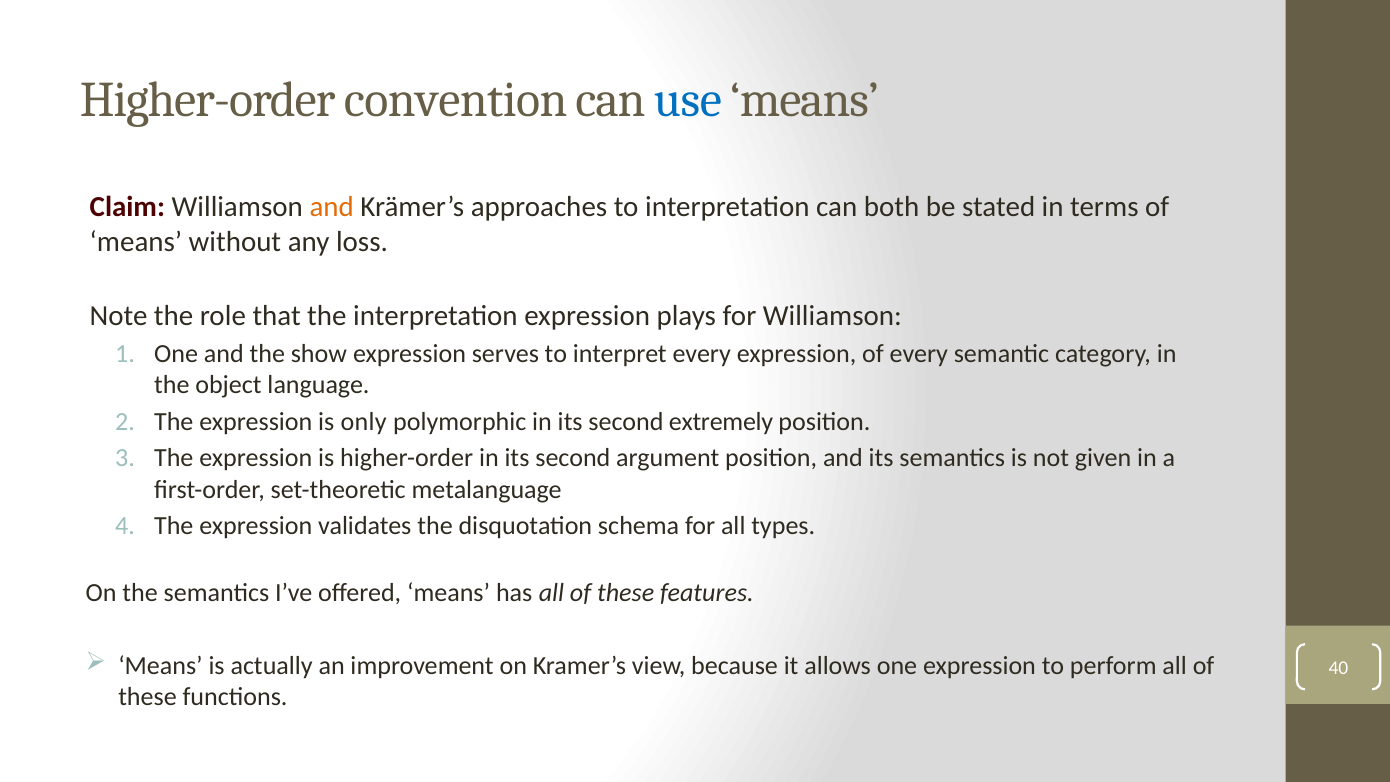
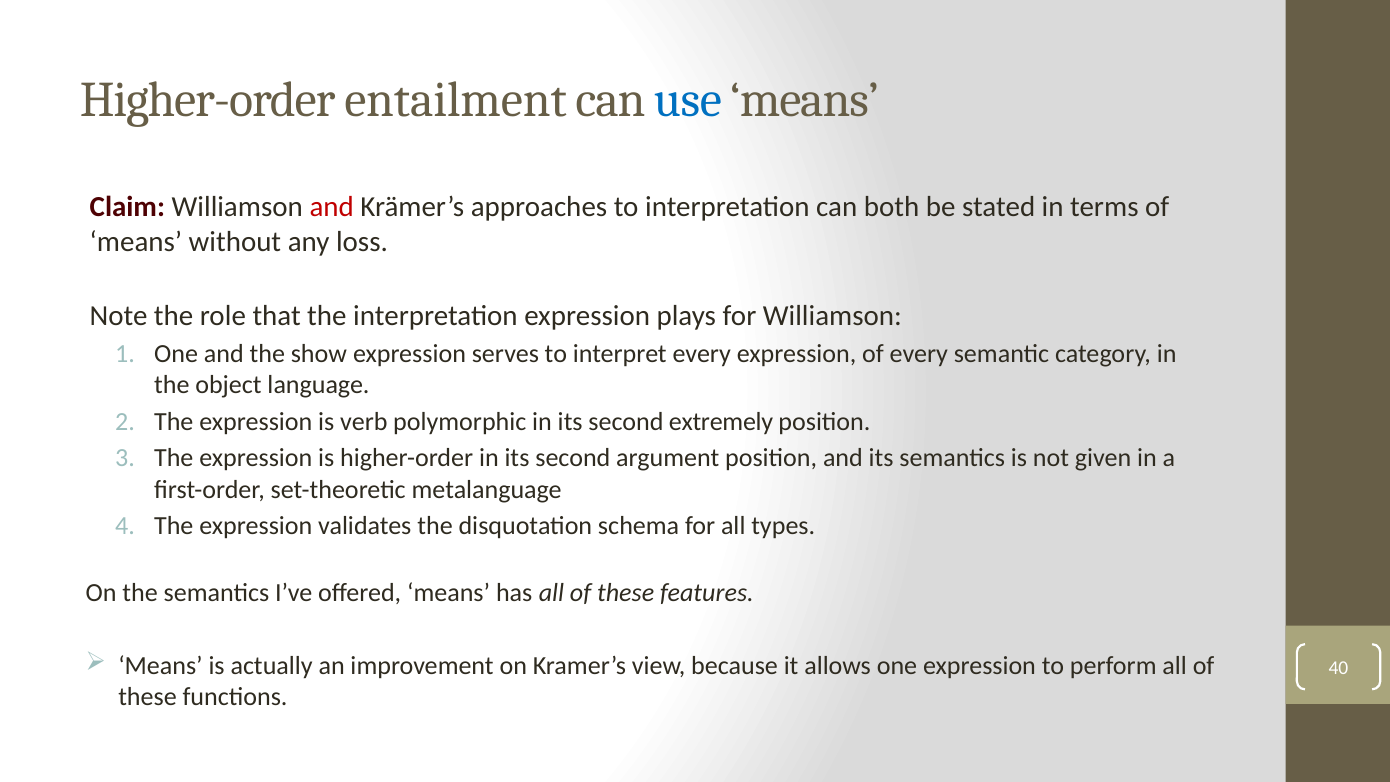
convention: convention -> entailment (456, 100)
and colour: orange -> red (332, 207)
only: only -> verb (364, 422)
